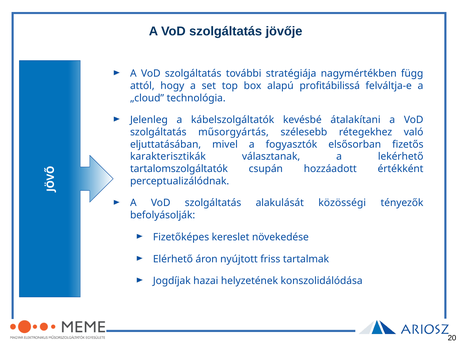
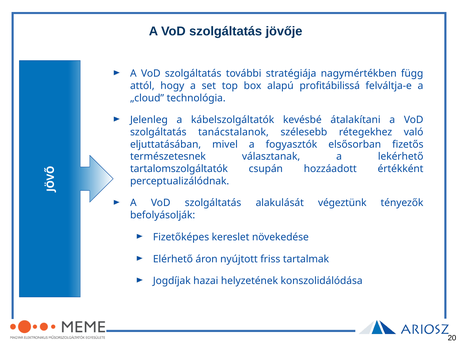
műsorgyártás: műsorgyártás -> tanácstalanok (234, 132)
karakterisztikák: karakterisztikák -> természetesnek (168, 156)
közösségi: közösségi -> végeztünk (342, 203)
